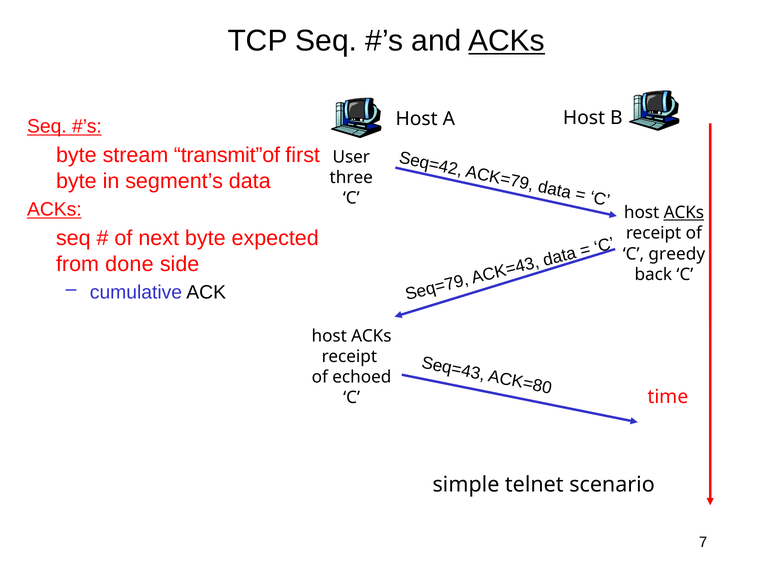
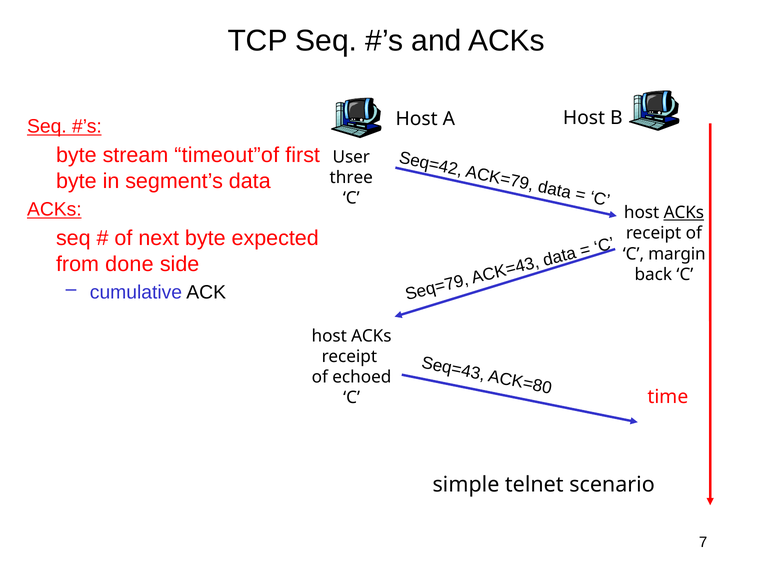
ACKs underline: present -> none (507, 41)
transmit”of: transmit”of -> timeout”of (227, 155)
greedy: greedy -> margin (677, 254)
